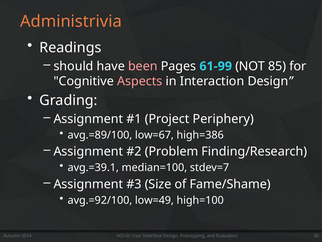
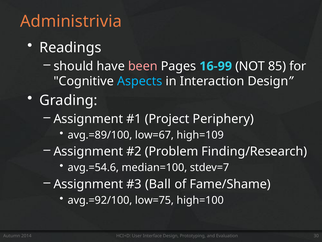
61-99: 61-99 -> 16-99 (216, 66)
Aspects colour: pink -> light blue (140, 81)
high=386: high=386 -> high=109 (200, 135)
avg.=39.1: avg.=39.1 -> avg.=54.6 (93, 167)
Size: Size -> Ball (158, 184)
low=49: low=49 -> low=75 (154, 200)
